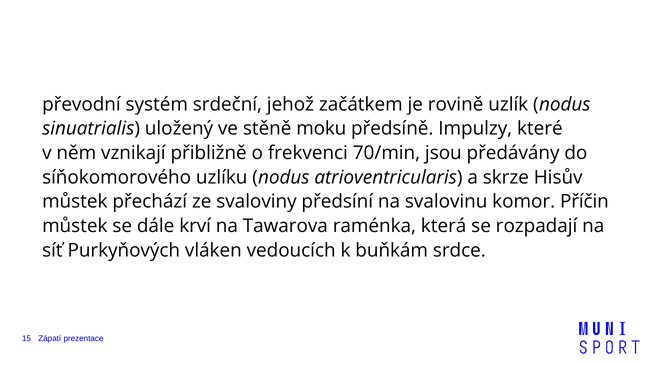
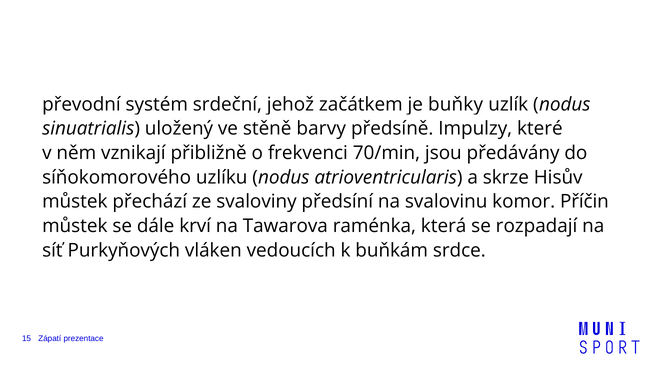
rovině: rovině -> buňky (455, 104)
moku: moku -> barvy (321, 129)
